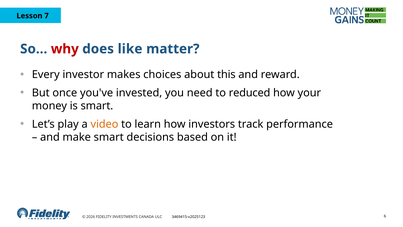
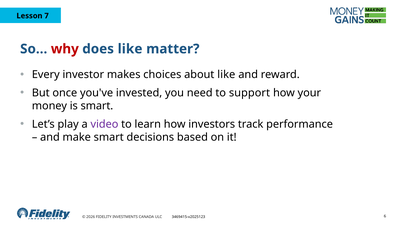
about this: this -> like (226, 75)
reduced: reduced -> support (249, 93)
video colour: orange -> purple (104, 124)
